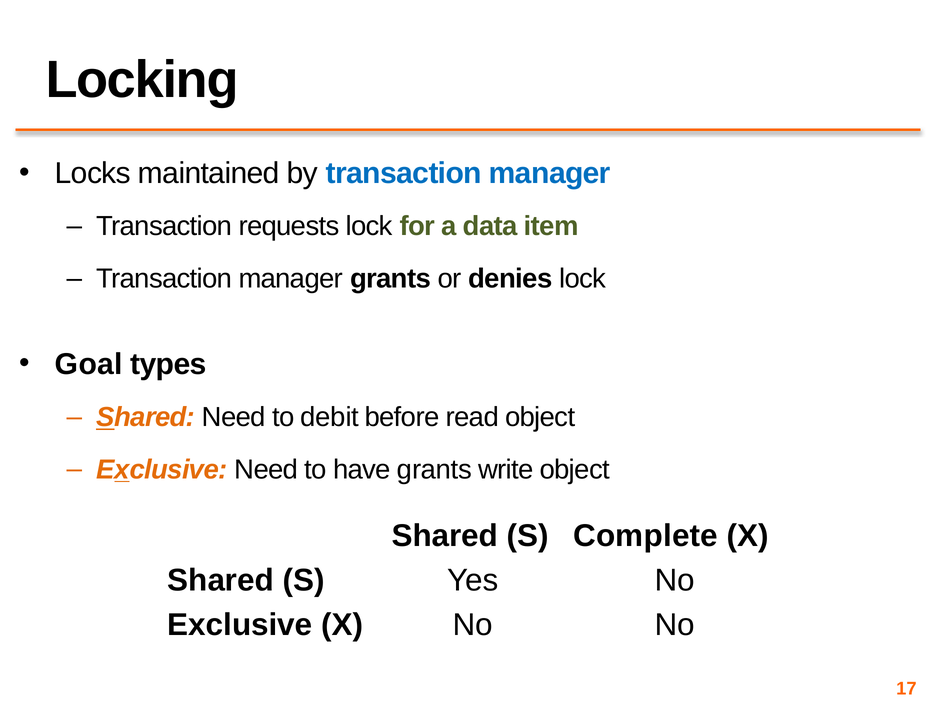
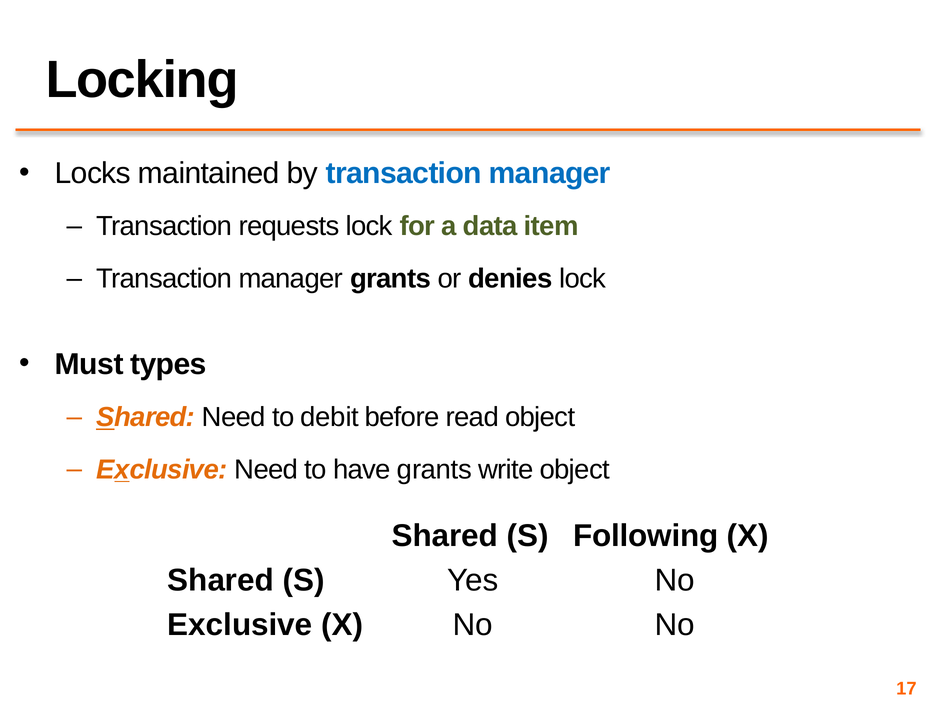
Goal: Goal -> Must (89, 364)
Complete: Complete -> Following (646, 536)
